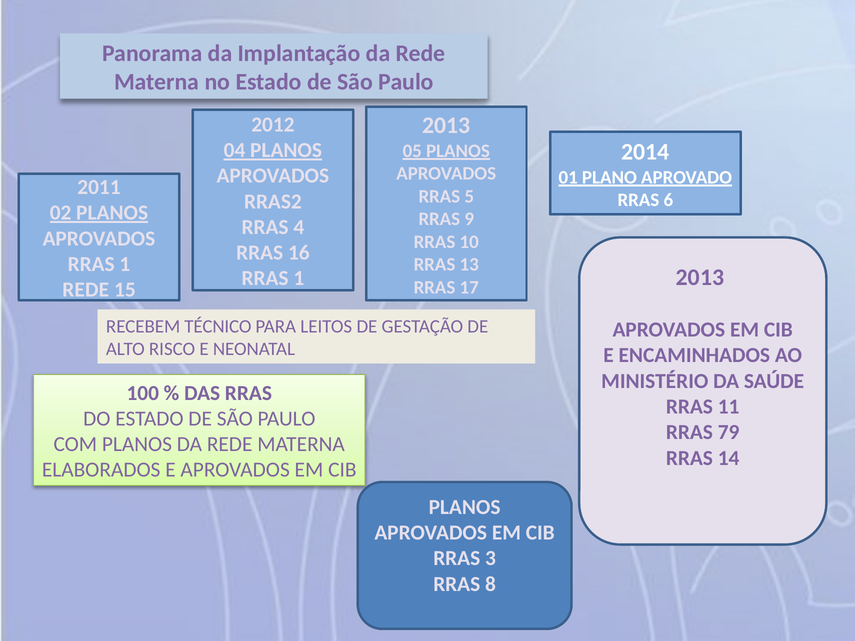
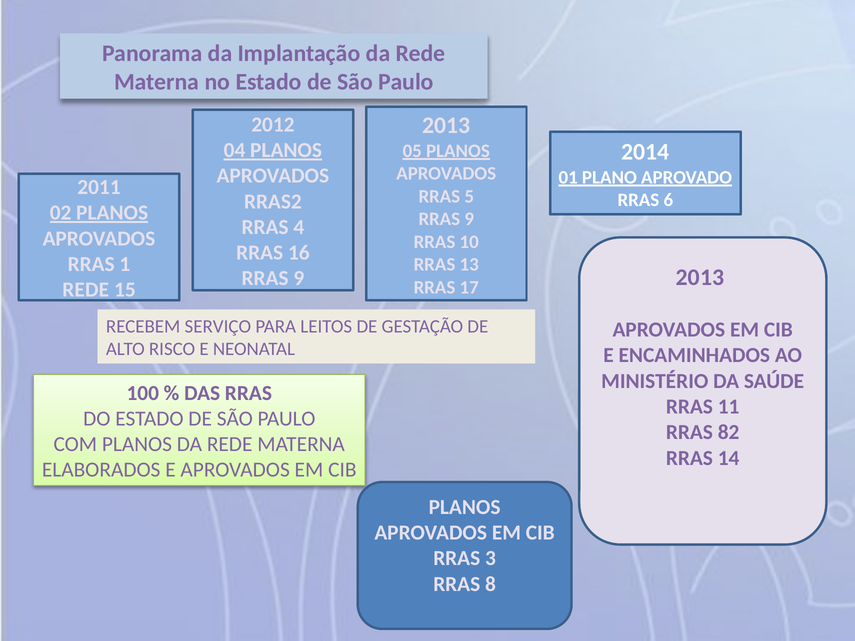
1: 1 -> 9 (299, 278)
TÉCNICO: TÉCNICO -> SERVIÇO (218, 327)
79: 79 -> 82 (729, 433)
